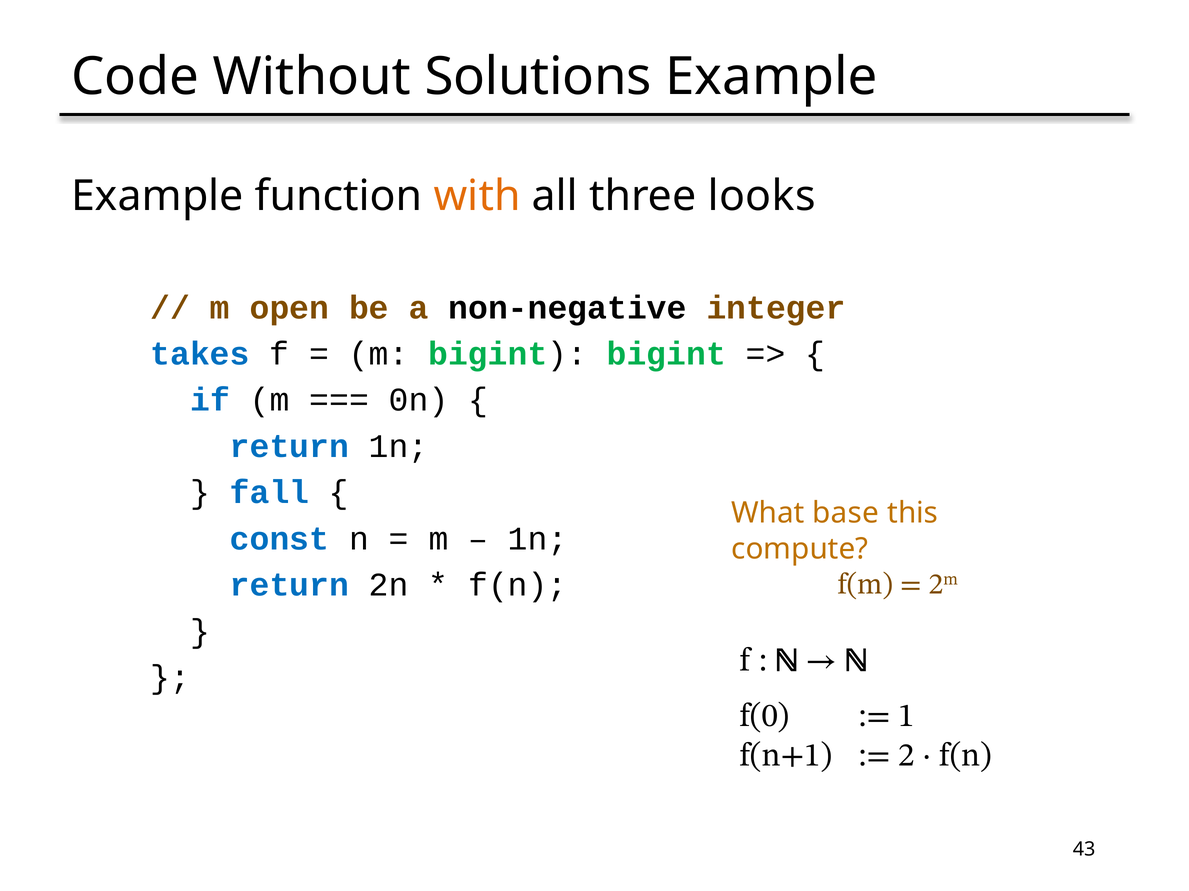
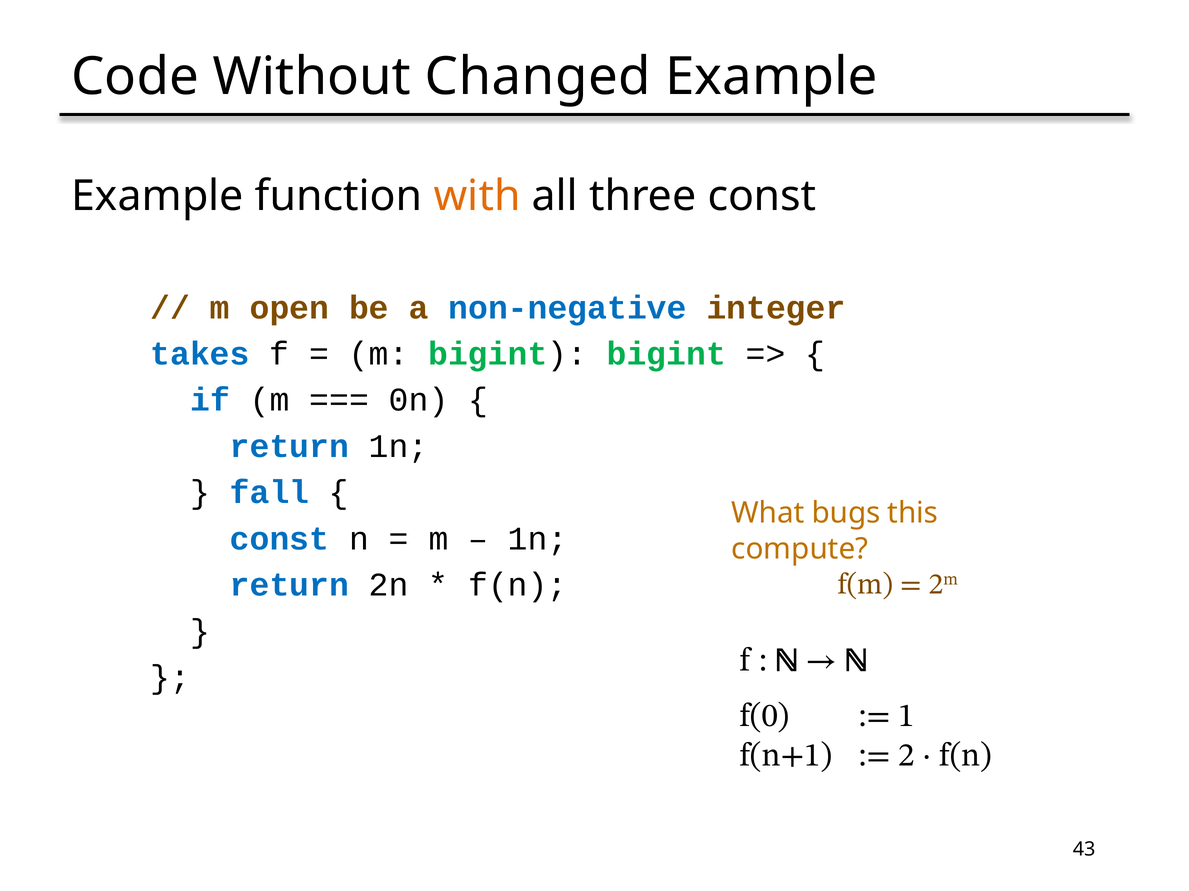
Solutions: Solutions -> Changed (538, 77)
three looks: looks -> const (762, 196)
non-negative colour: black -> blue (567, 308)
base: base -> bugs (846, 513)
